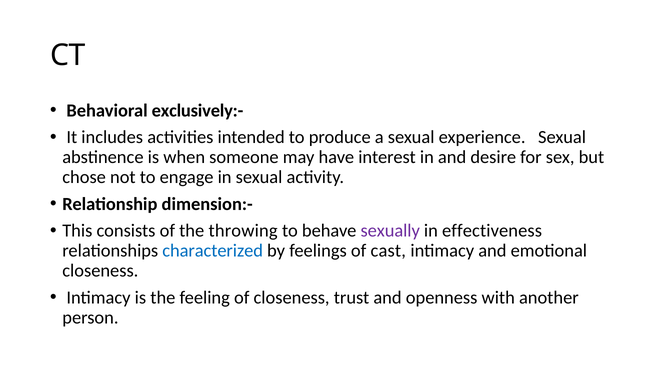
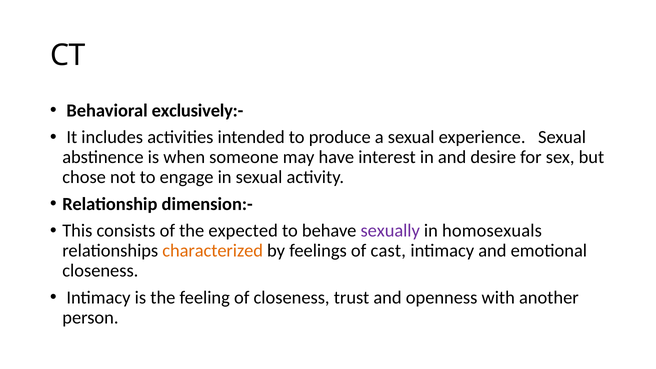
throwing: throwing -> expected (243, 231)
effectiveness: effectiveness -> homosexuals (492, 231)
characterized colour: blue -> orange (213, 251)
